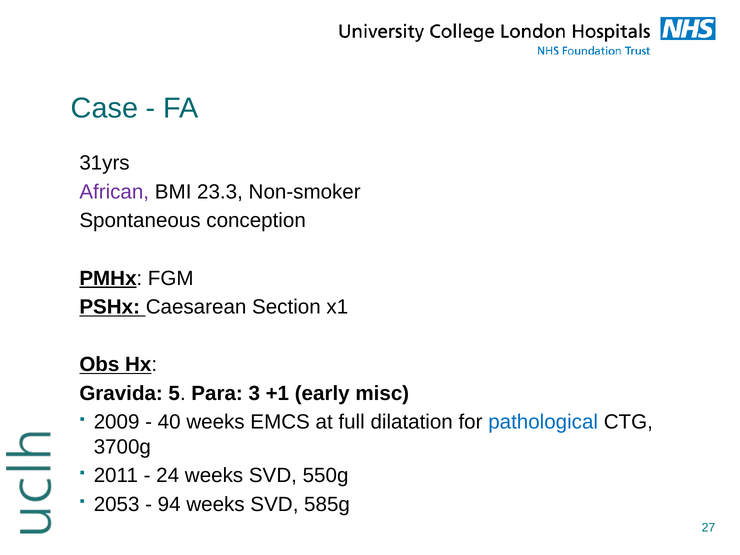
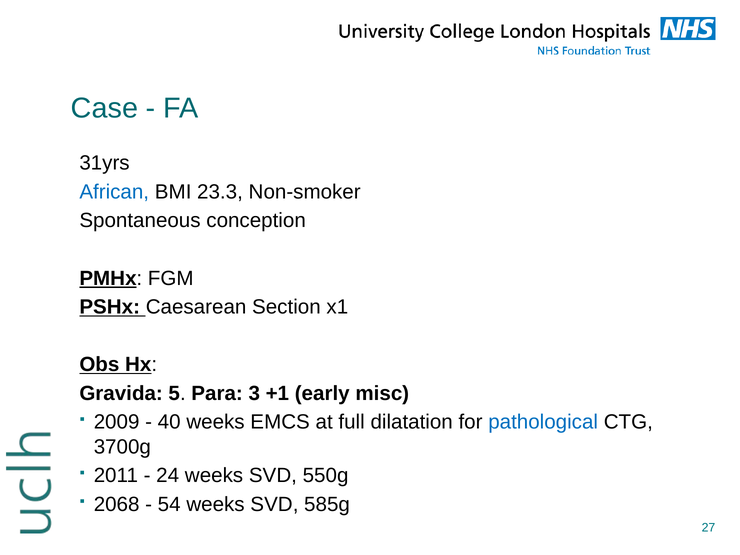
African colour: purple -> blue (114, 192)
2053: 2053 -> 2068 (117, 504)
94: 94 -> 54 (169, 504)
